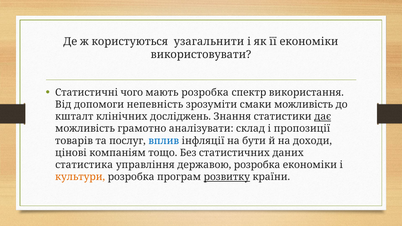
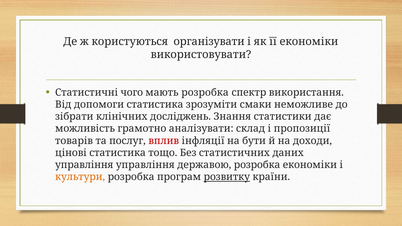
узагальнити: узагальнити -> організувати (209, 42)
допомоги непевність: непевність -> статистика (155, 105)
смаки можливість: можливість -> неможливе (303, 105)
кшталт: кшталт -> зібрати (74, 117)
дає underline: present -> none (323, 117)
вплив colour: blue -> red (164, 141)
цінові компаніям: компаніям -> статистика (118, 153)
статистика: статистика -> управління (84, 165)
